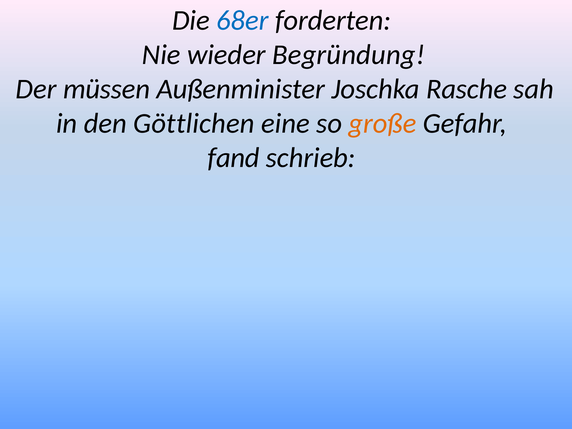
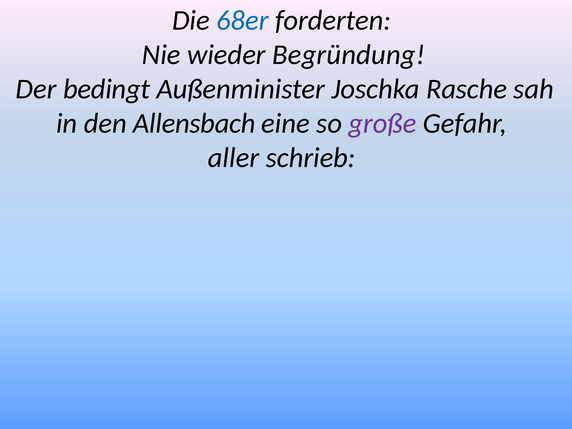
müssen: müssen -> bedingt (107, 89)
Göttlichen: Göttlichen -> Allensbach (194, 123)
große colour: orange -> purple (382, 123)
fand: fand -> aller (233, 158)
